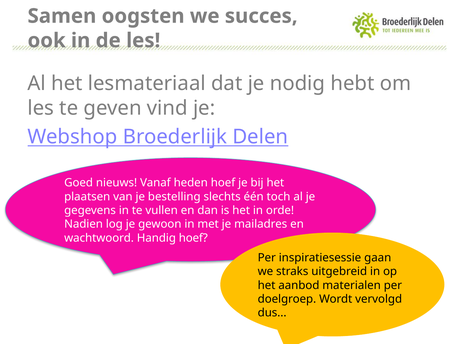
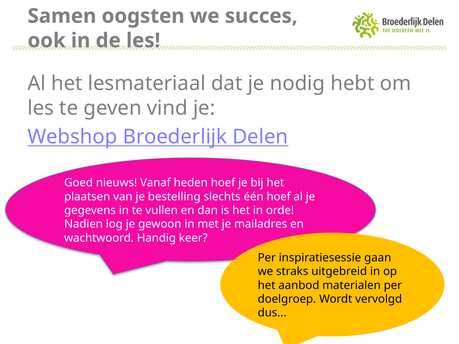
één toch: toch -> hoef (279, 197)
Handig hoef: hoef -> keer (193, 238)
